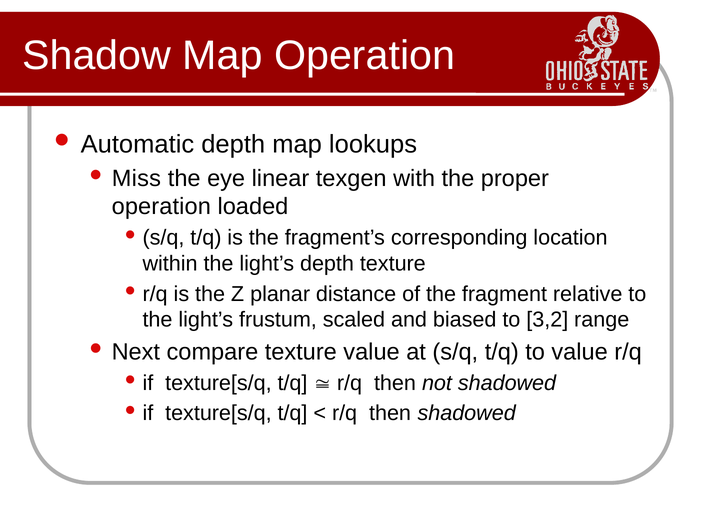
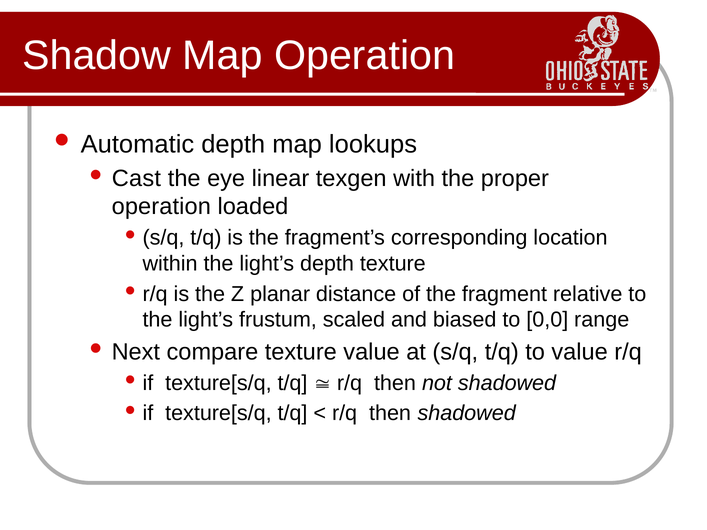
Miss: Miss -> Cast (136, 178)
3,2: 3,2 -> 0,0 (547, 320)
